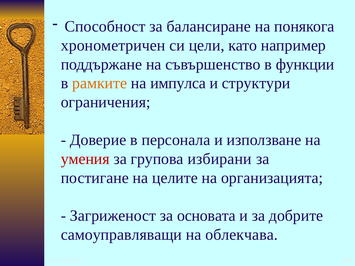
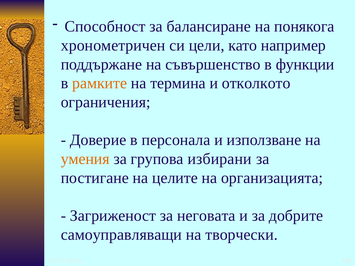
импулса: импулса -> термина (178, 83)
структури: структури -> отколкото (256, 83)
умения colour: red -> orange (85, 159)
основата: основата -> неговата (206, 216)
облекчава: облекчава -> творчески (242, 235)
